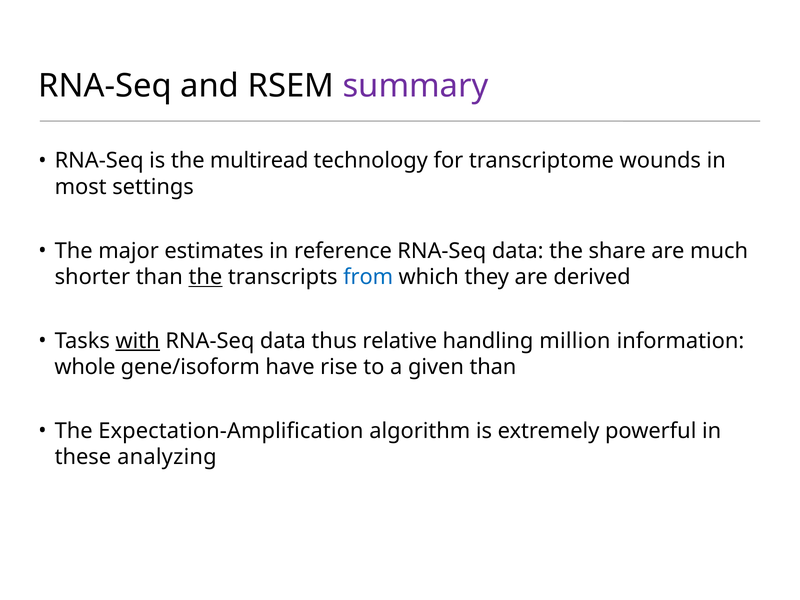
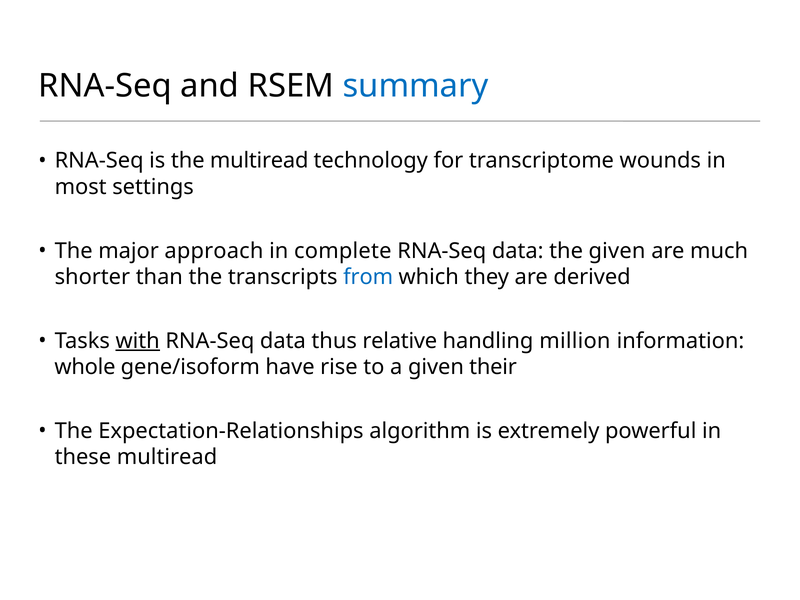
summary colour: purple -> blue (416, 86)
estimates: estimates -> approach (214, 251)
reference: reference -> complete (343, 251)
the share: share -> given (617, 251)
the underline: present -> none (205, 277)
given than: than -> their (493, 367)
Expectation-Amplification: Expectation-Amplification -> Expectation-Relationships (231, 431)
these analyzing: analyzing -> multiread (167, 457)
